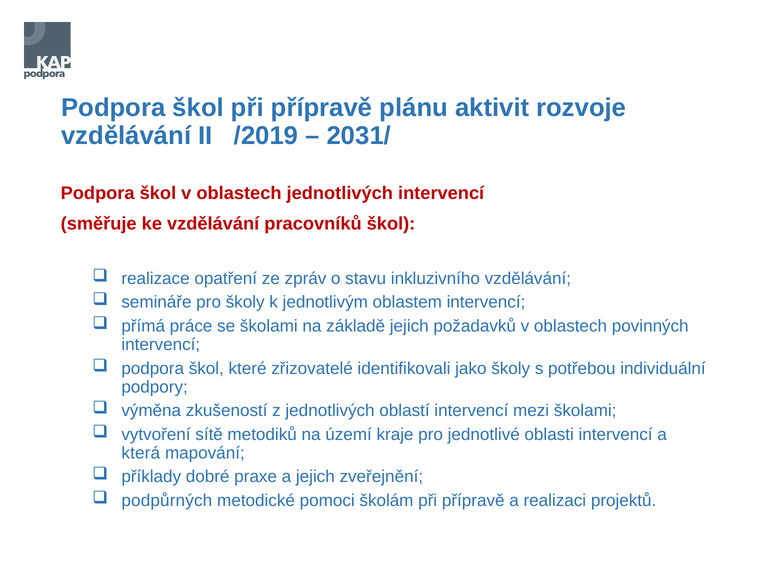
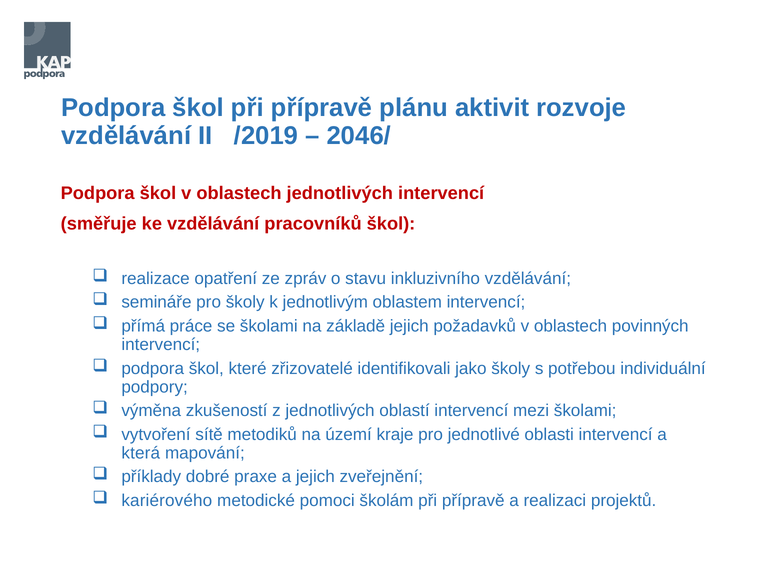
2031/: 2031/ -> 2046/ (359, 136)
podpůrných: podpůrných -> kariérového (167, 501)
